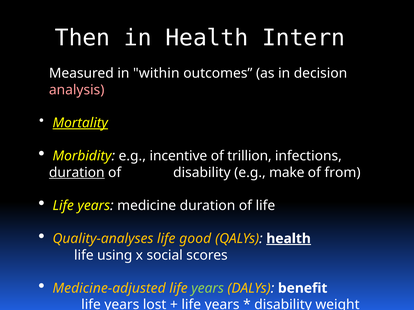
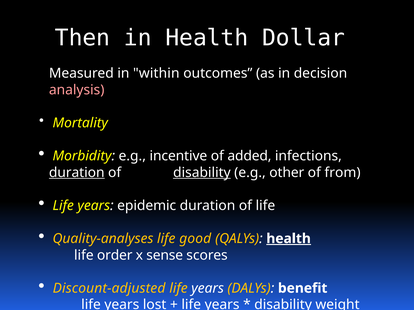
Intern: Intern -> Dollar (304, 38)
Mortality underline: present -> none (80, 123)
trillion: trillion -> added (249, 156)
disability underline: none -> present (202, 173)
make: make -> other (287, 173)
medicine: medicine -> epidemic (147, 206)
using: using -> order (115, 256)
social: social -> sense (165, 256)
Medicine-adjusted: Medicine-adjusted -> Discount-adjusted (109, 289)
years colour: light green -> white (208, 289)
